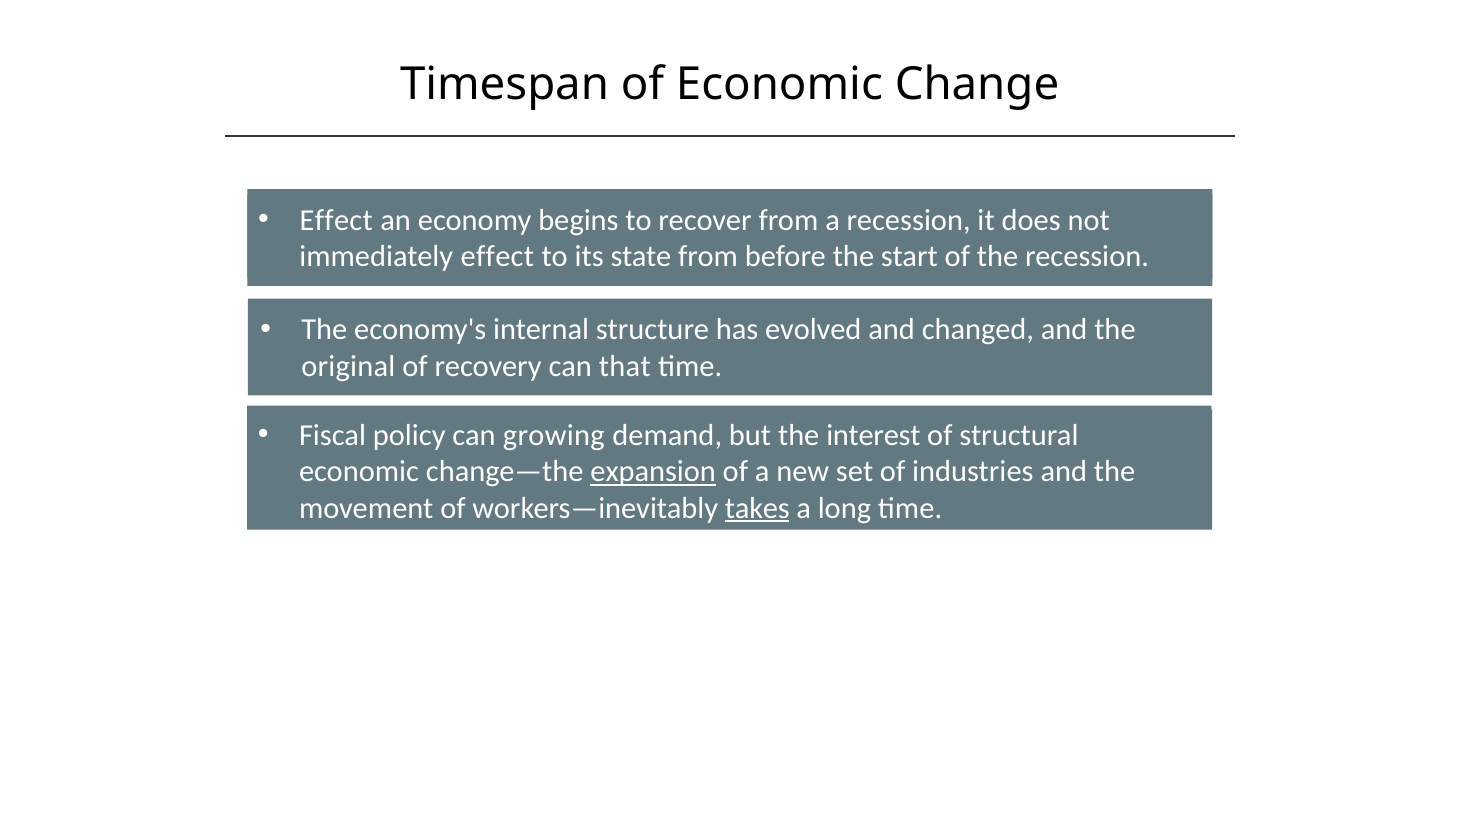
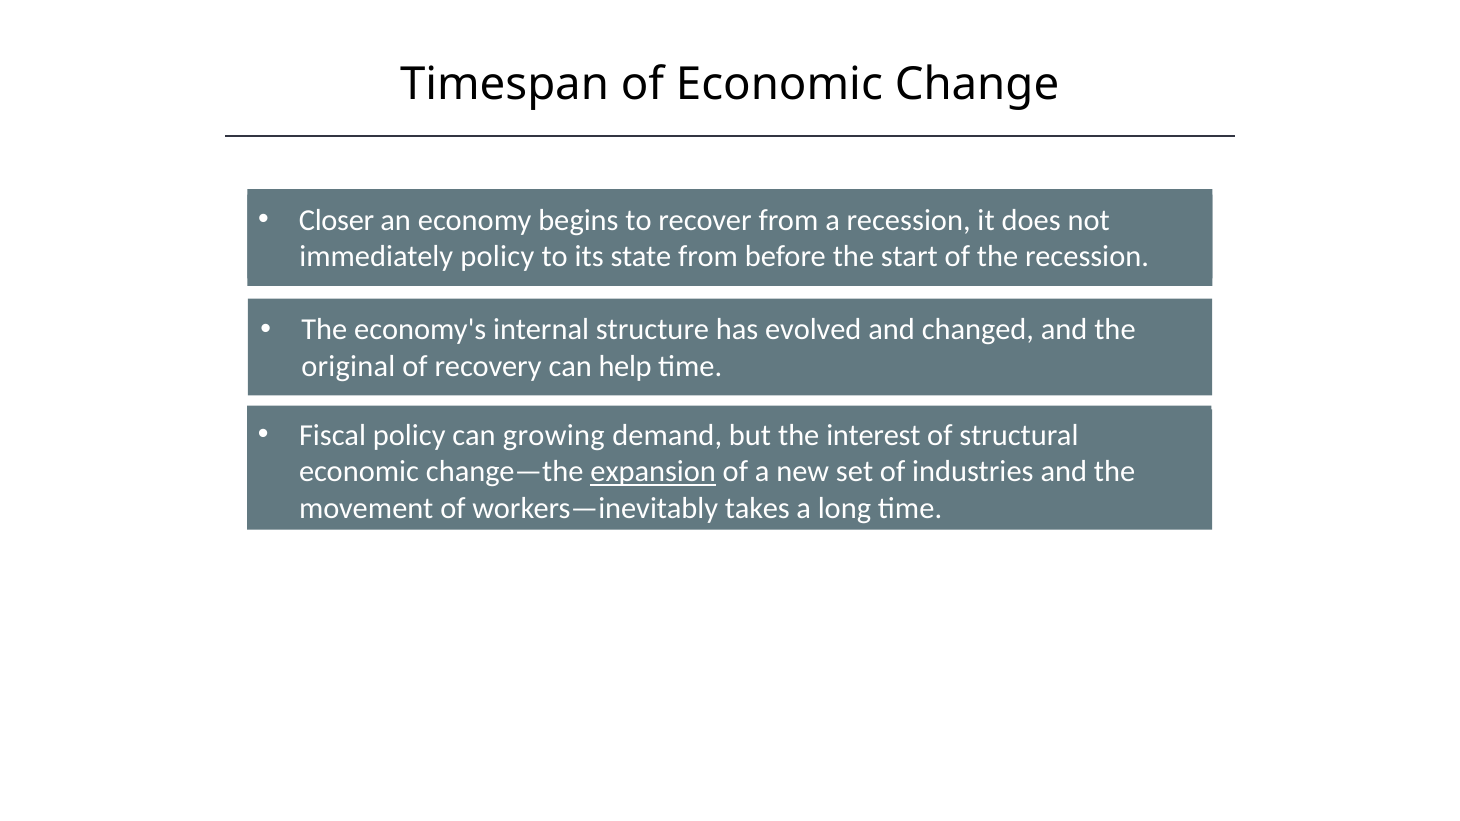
Effect: Effect -> Closer (337, 220)
immediately effect: effect -> policy (497, 257)
that: that -> help (625, 366)
takes underline: present -> none (757, 508)
